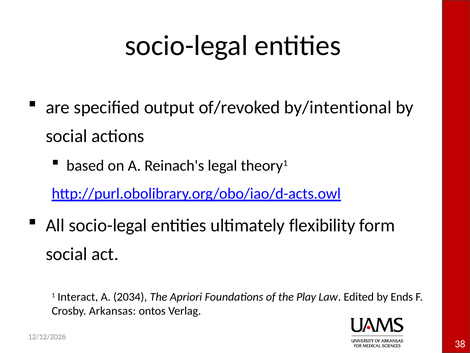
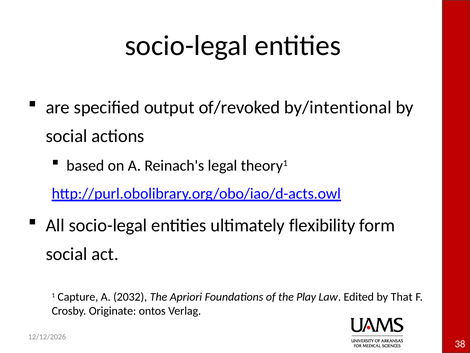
Interact: Interact -> Capture (78, 296)
2034: 2034 -> 2032 (130, 296)
Ends: Ends -> That (402, 296)
Arkansas: Arkansas -> Originate (113, 311)
